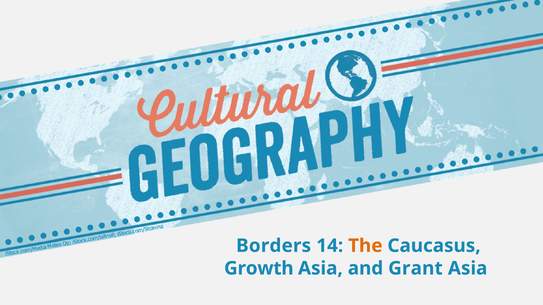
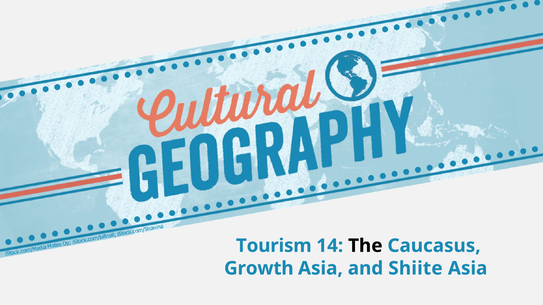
Borders: Borders -> Tourism (274, 246)
The colour: orange -> black (365, 246)
Grant: Grant -> Shiite (415, 269)
